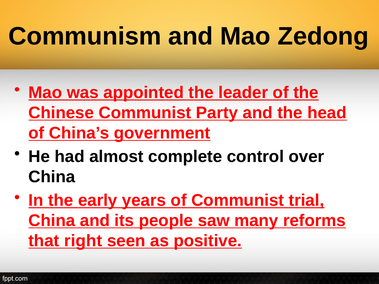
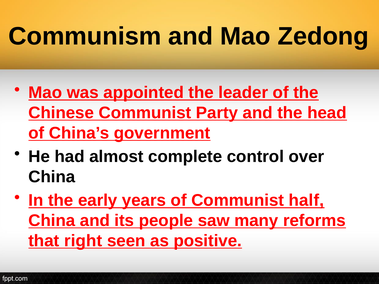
trial: trial -> half (306, 200)
